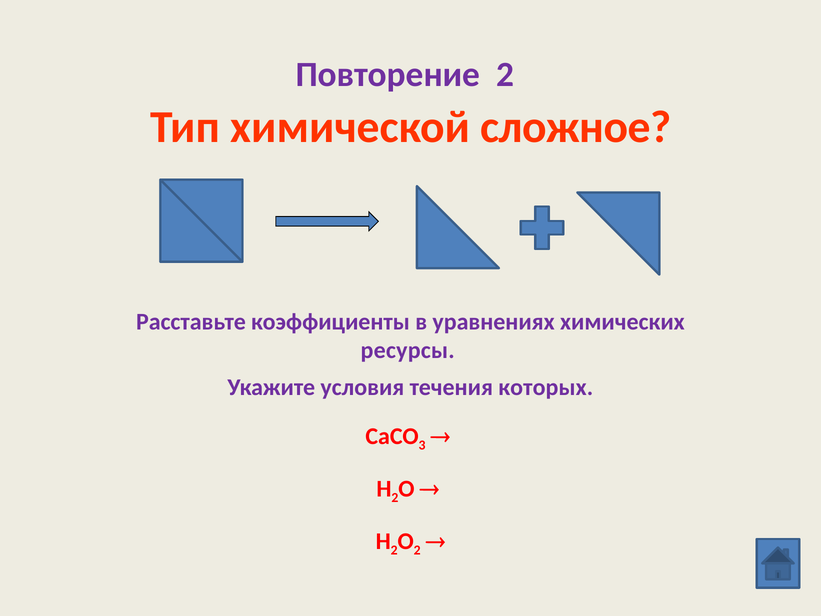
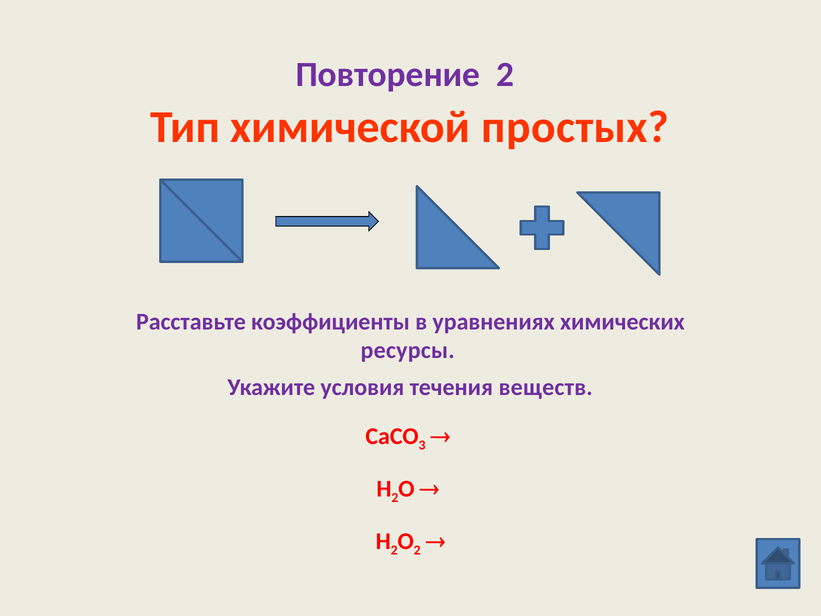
сложное: сложное -> простых (575, 127)
которых: которых -> веществ (546, 387)
